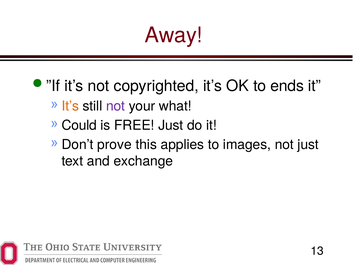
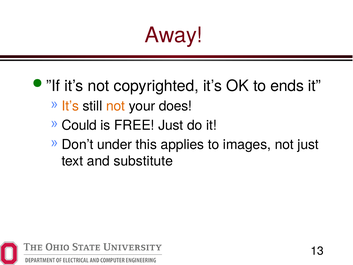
not colour: purple -> orange (116, 106)
what: what -> does (175, 106)
prove: prove -> under (115, 145)
exchange: exchange -> substitute (143, 161)
